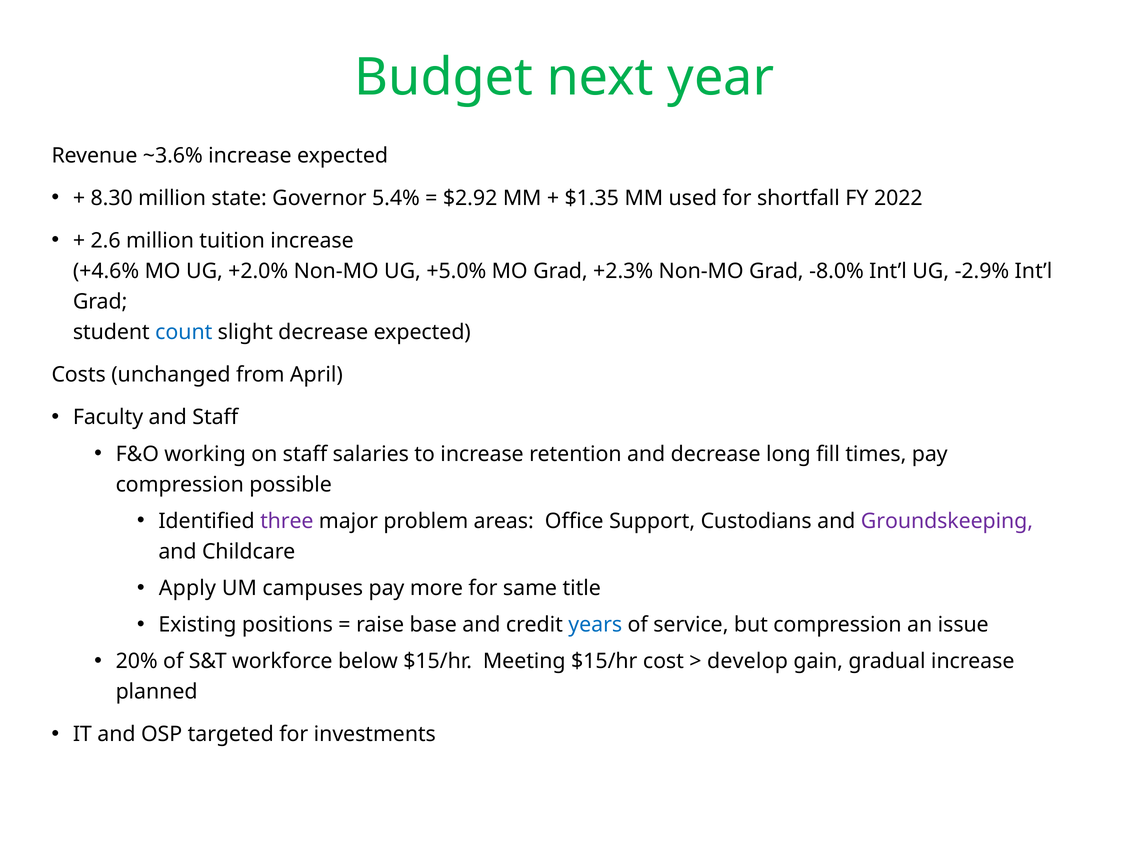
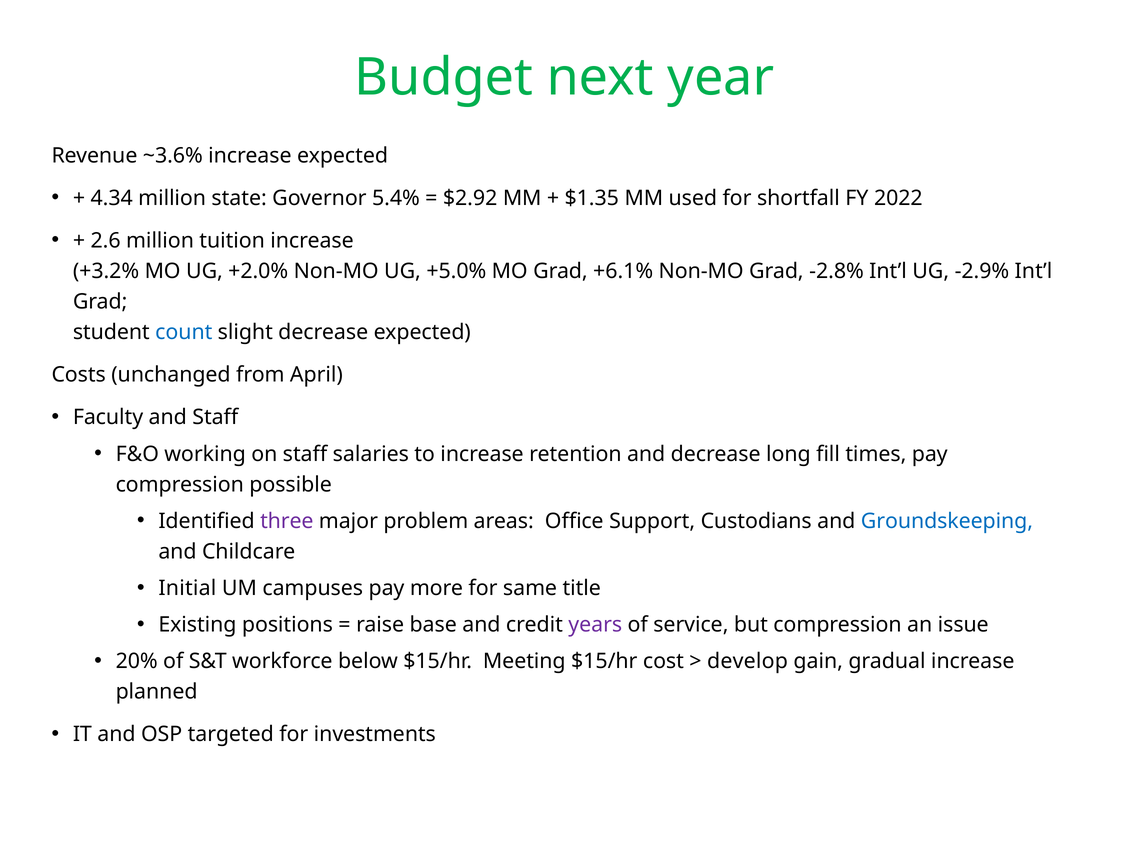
8.30: 8.30 -> 4.34 (112, 198)
+4.6%: +4.6% -> +3.2% (106, 271)
+2.3%: +2.3% -> +6.1% (623, 271)
-8.0%: -8.0% -> -2.8% (837, 271)
Groundskeeping colour: purple -> blue (947, 521)
Apply: Apply -> Initial (187, 588)
years colour: blue -> purple (595, 625)
